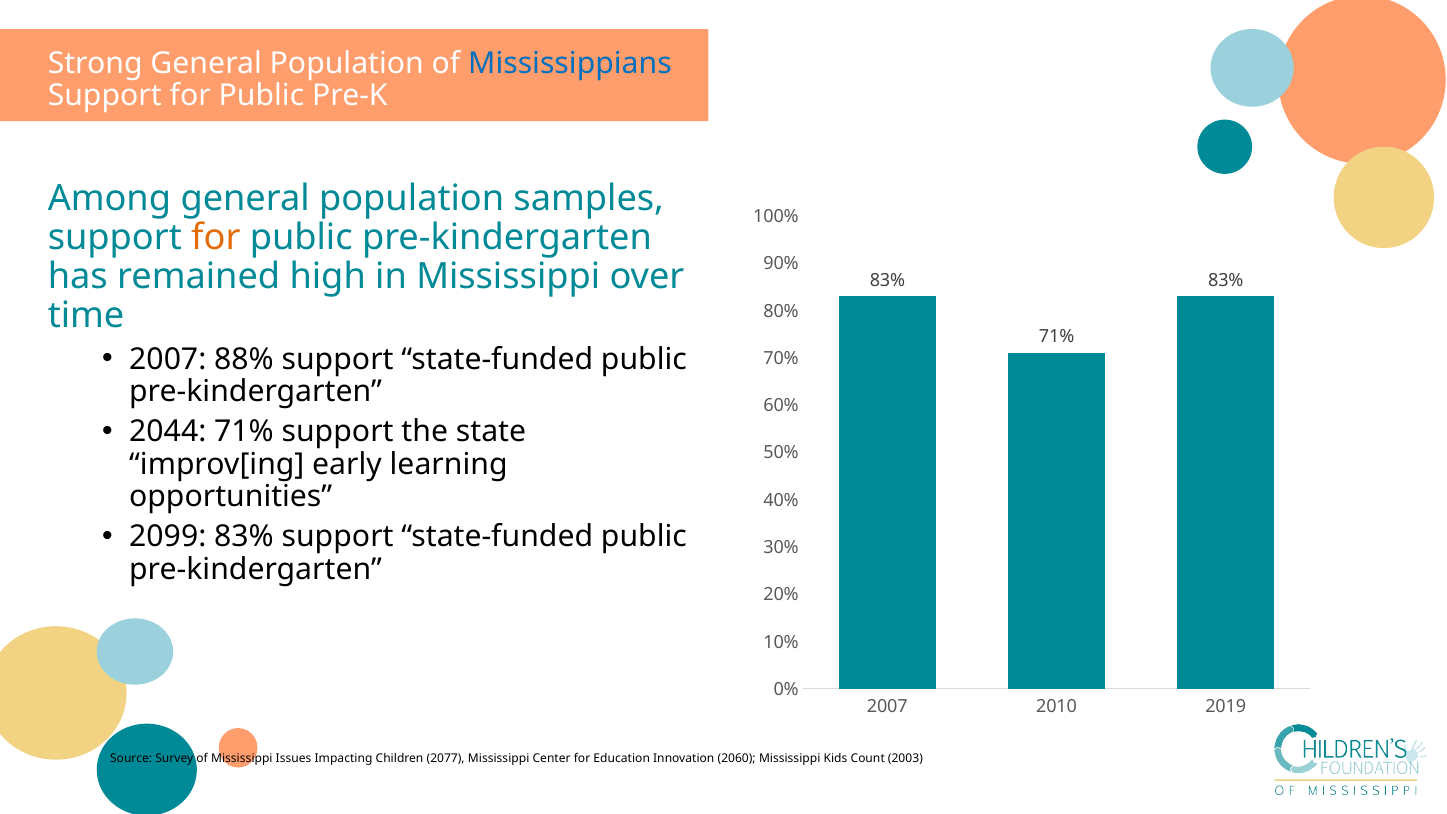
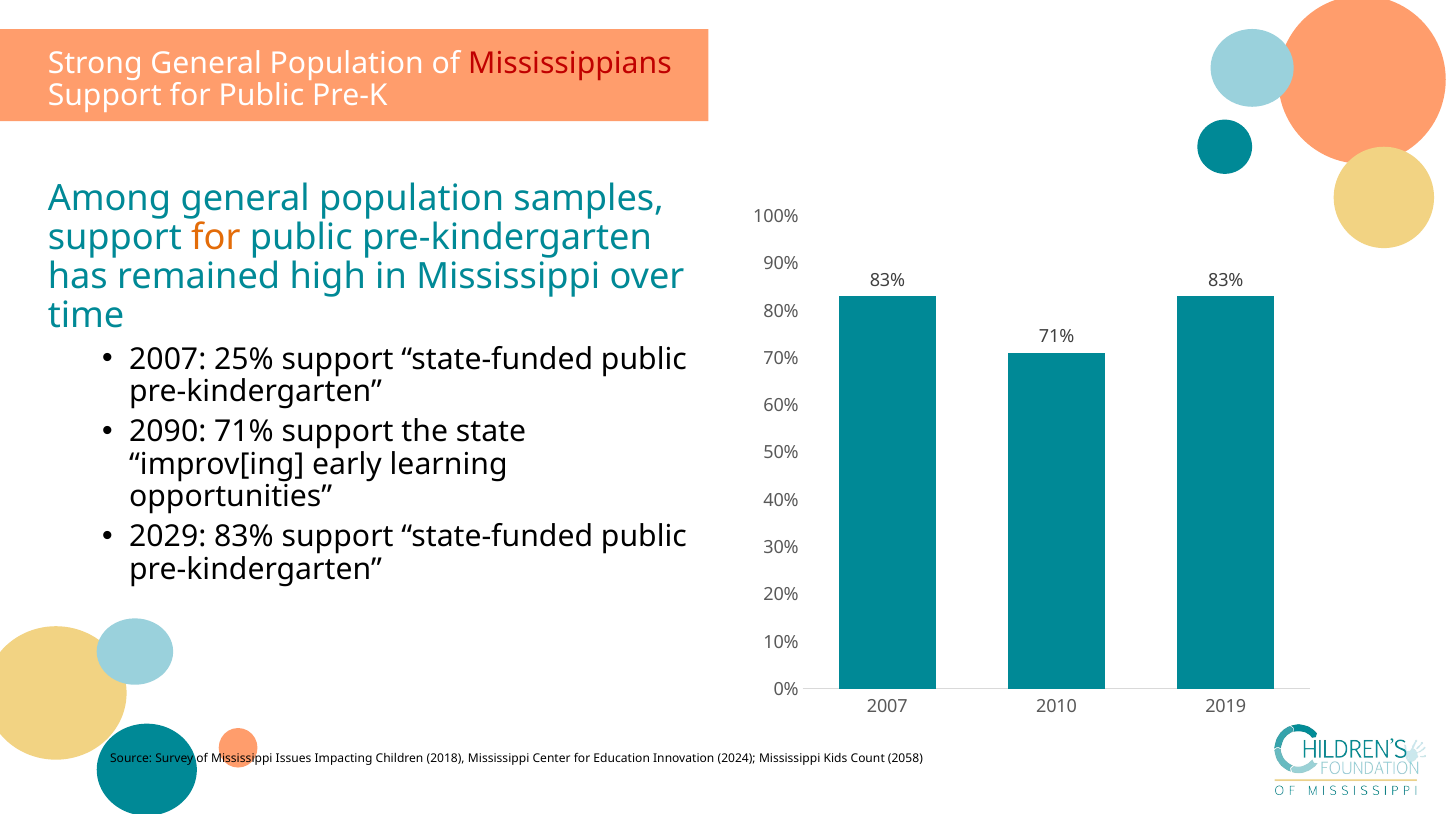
Mississippians colour: blue -> red (570, 63)
88%: 88% -> 25% (244, 359)
2044: 2044 -> 2090 (168, 432)
2099: 2099 -> 2029 (168, 537)
2077: 2077 -> 2018 (446, 758)
2060: 2060 -> 2024 (737, 758)
2003: 2003 -> 2058 (905, 758)
